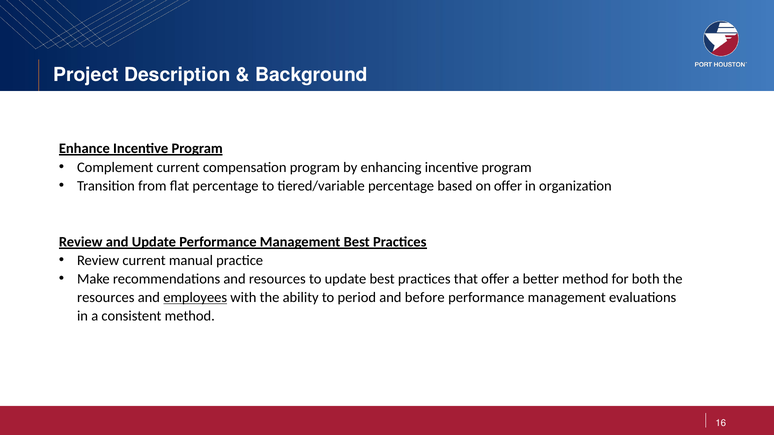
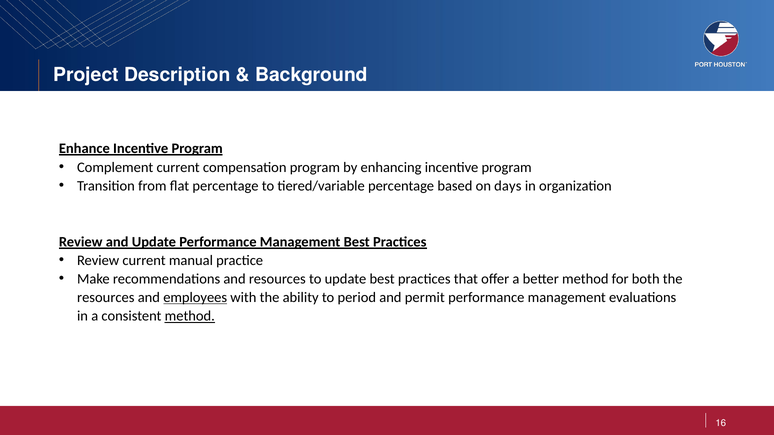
on offer: offer -> days (508, 186)
before: before -> permit (425, 298)
method underline: none -> present (190, 316)
